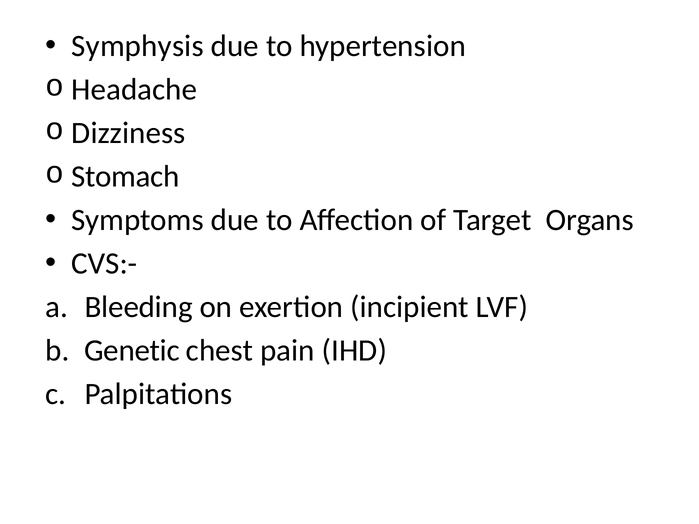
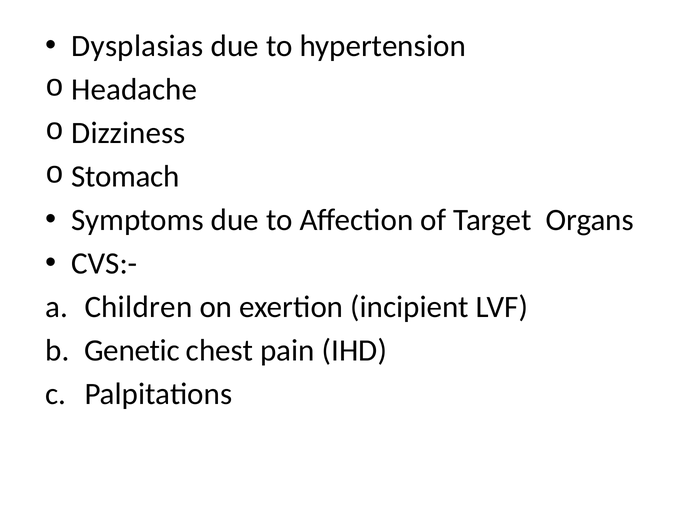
Symphysis: Symphysis -> Dysplasias (138, 46)
Bleeding: Bleeding -> Children (138, 307)
